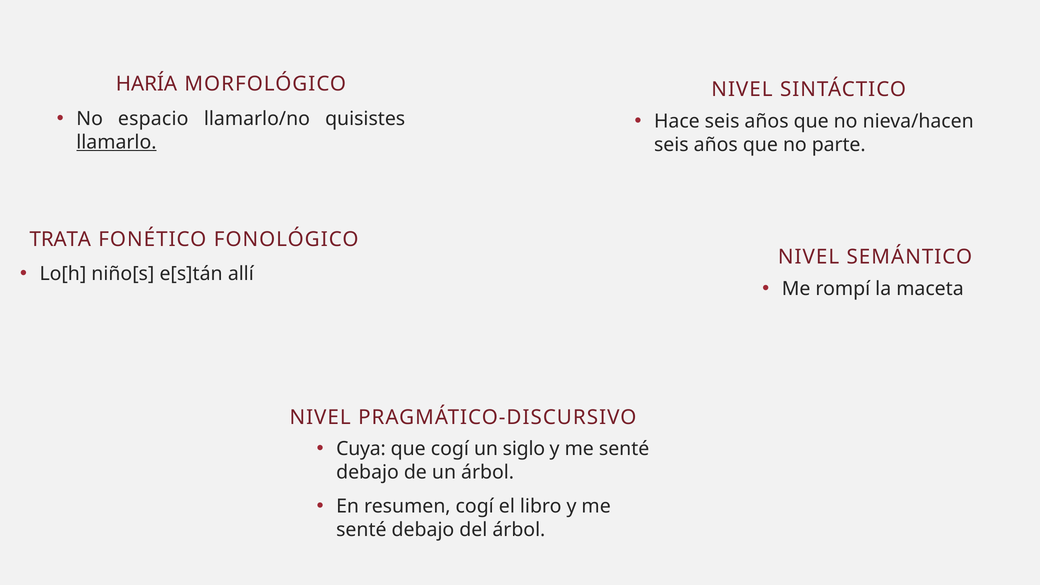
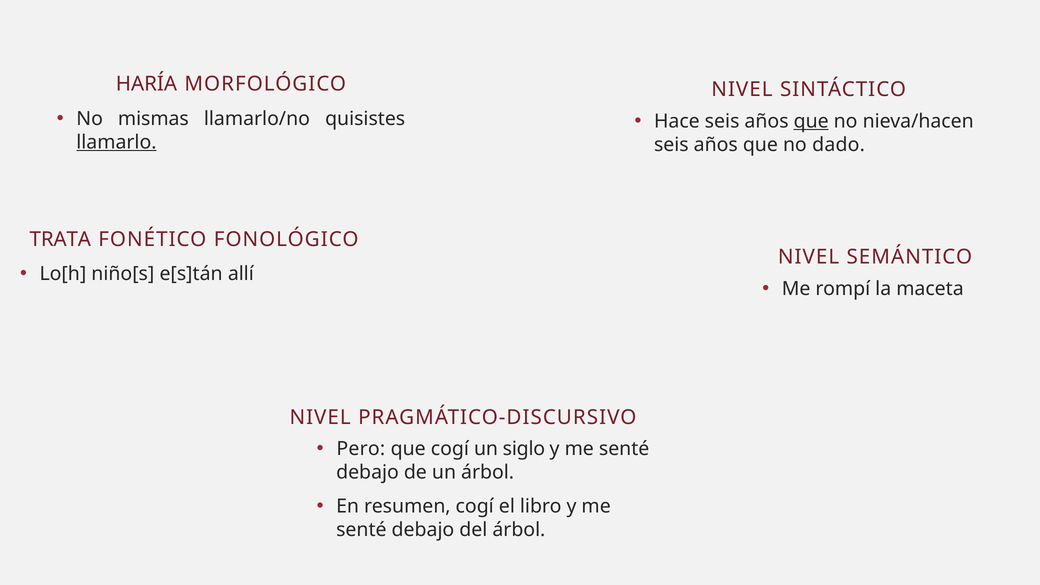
espacio: espacio -> mismas (153, 119)
que underline: none -> present (811, 121)
parte: parte -> dado (839, 145)
Cuya: Cuya -> Pero (361, 449)
